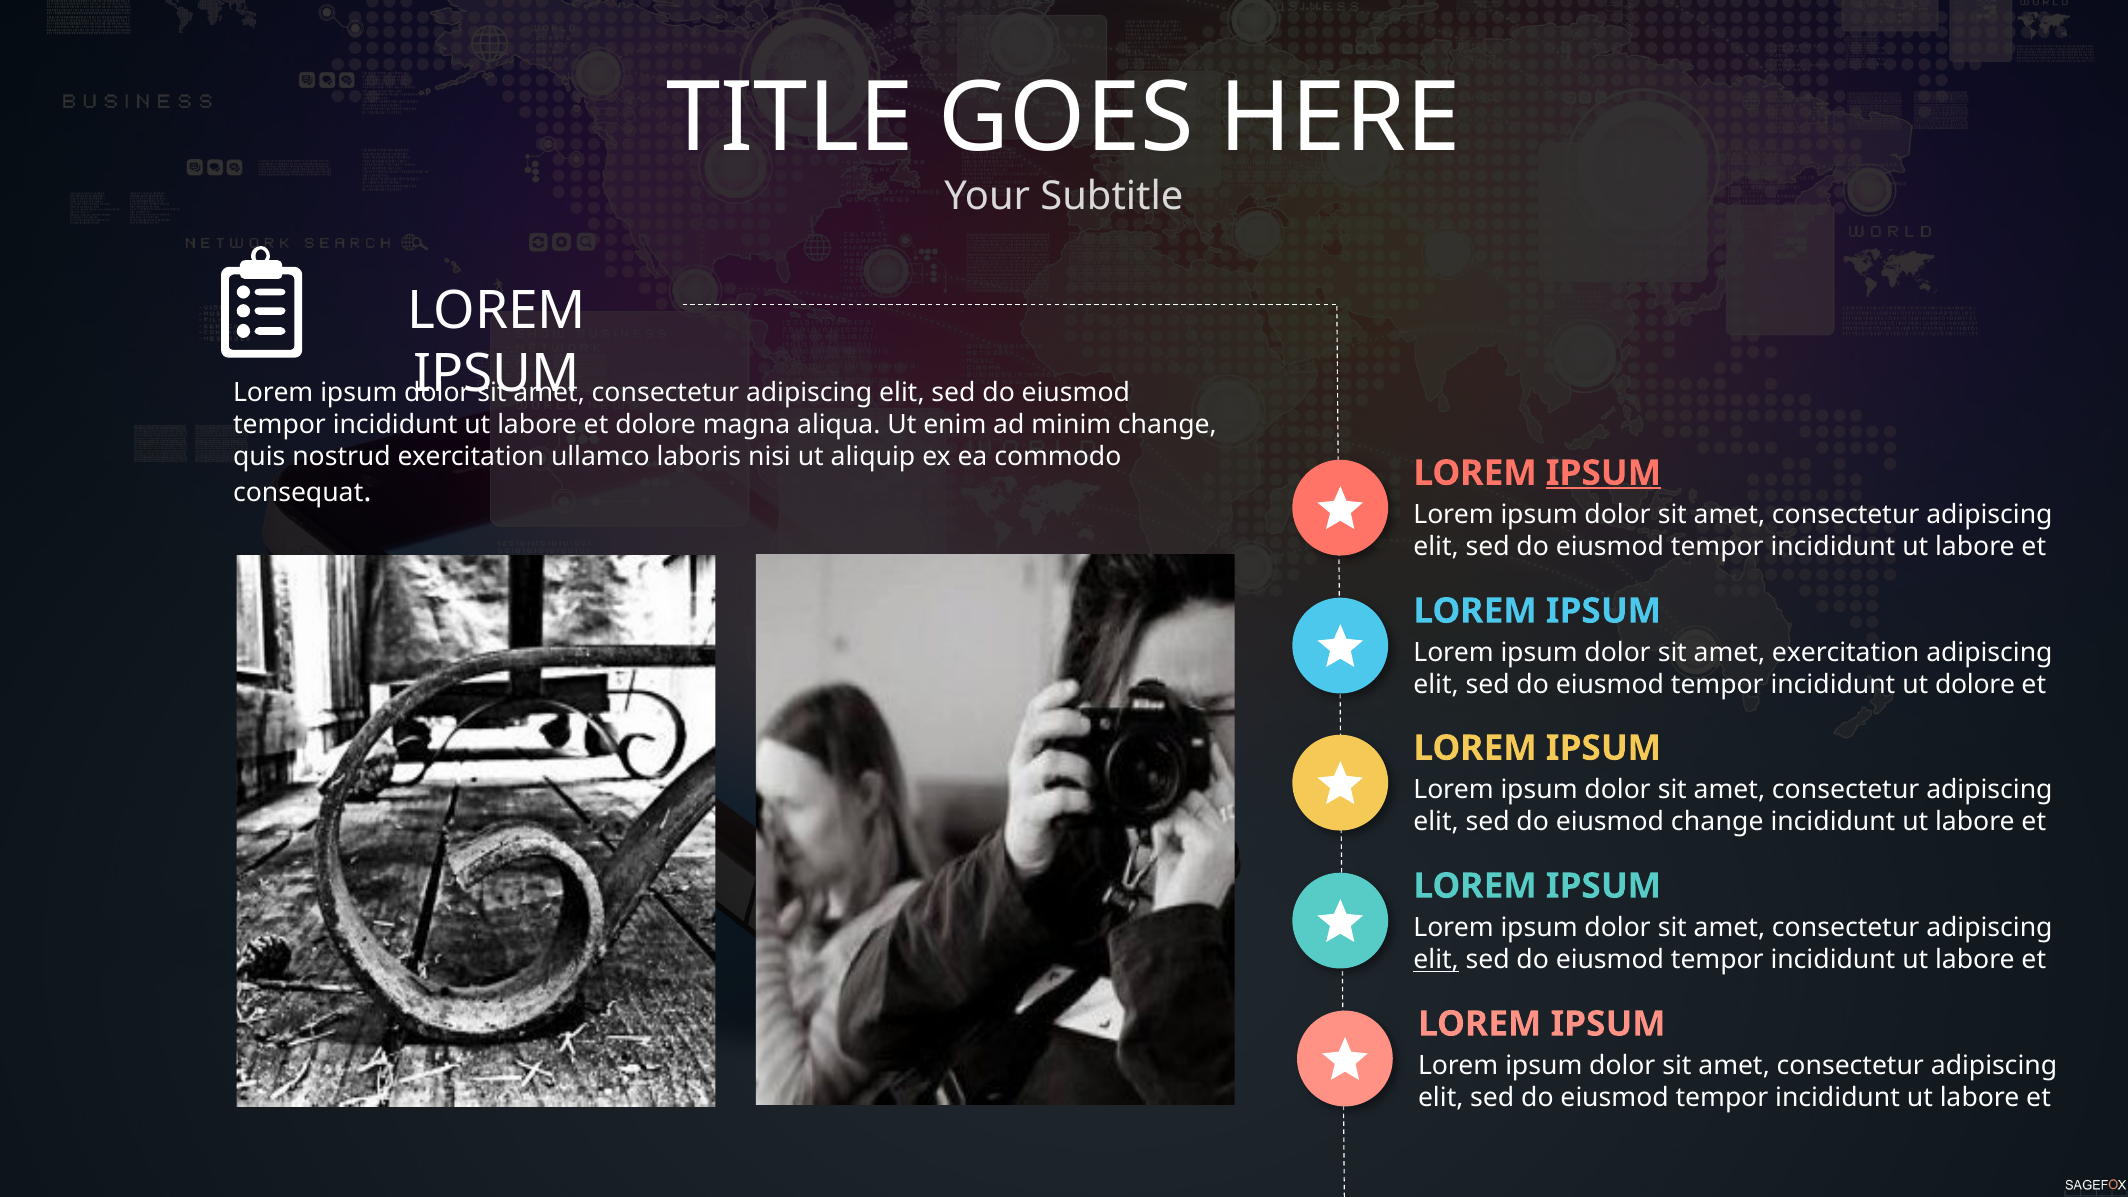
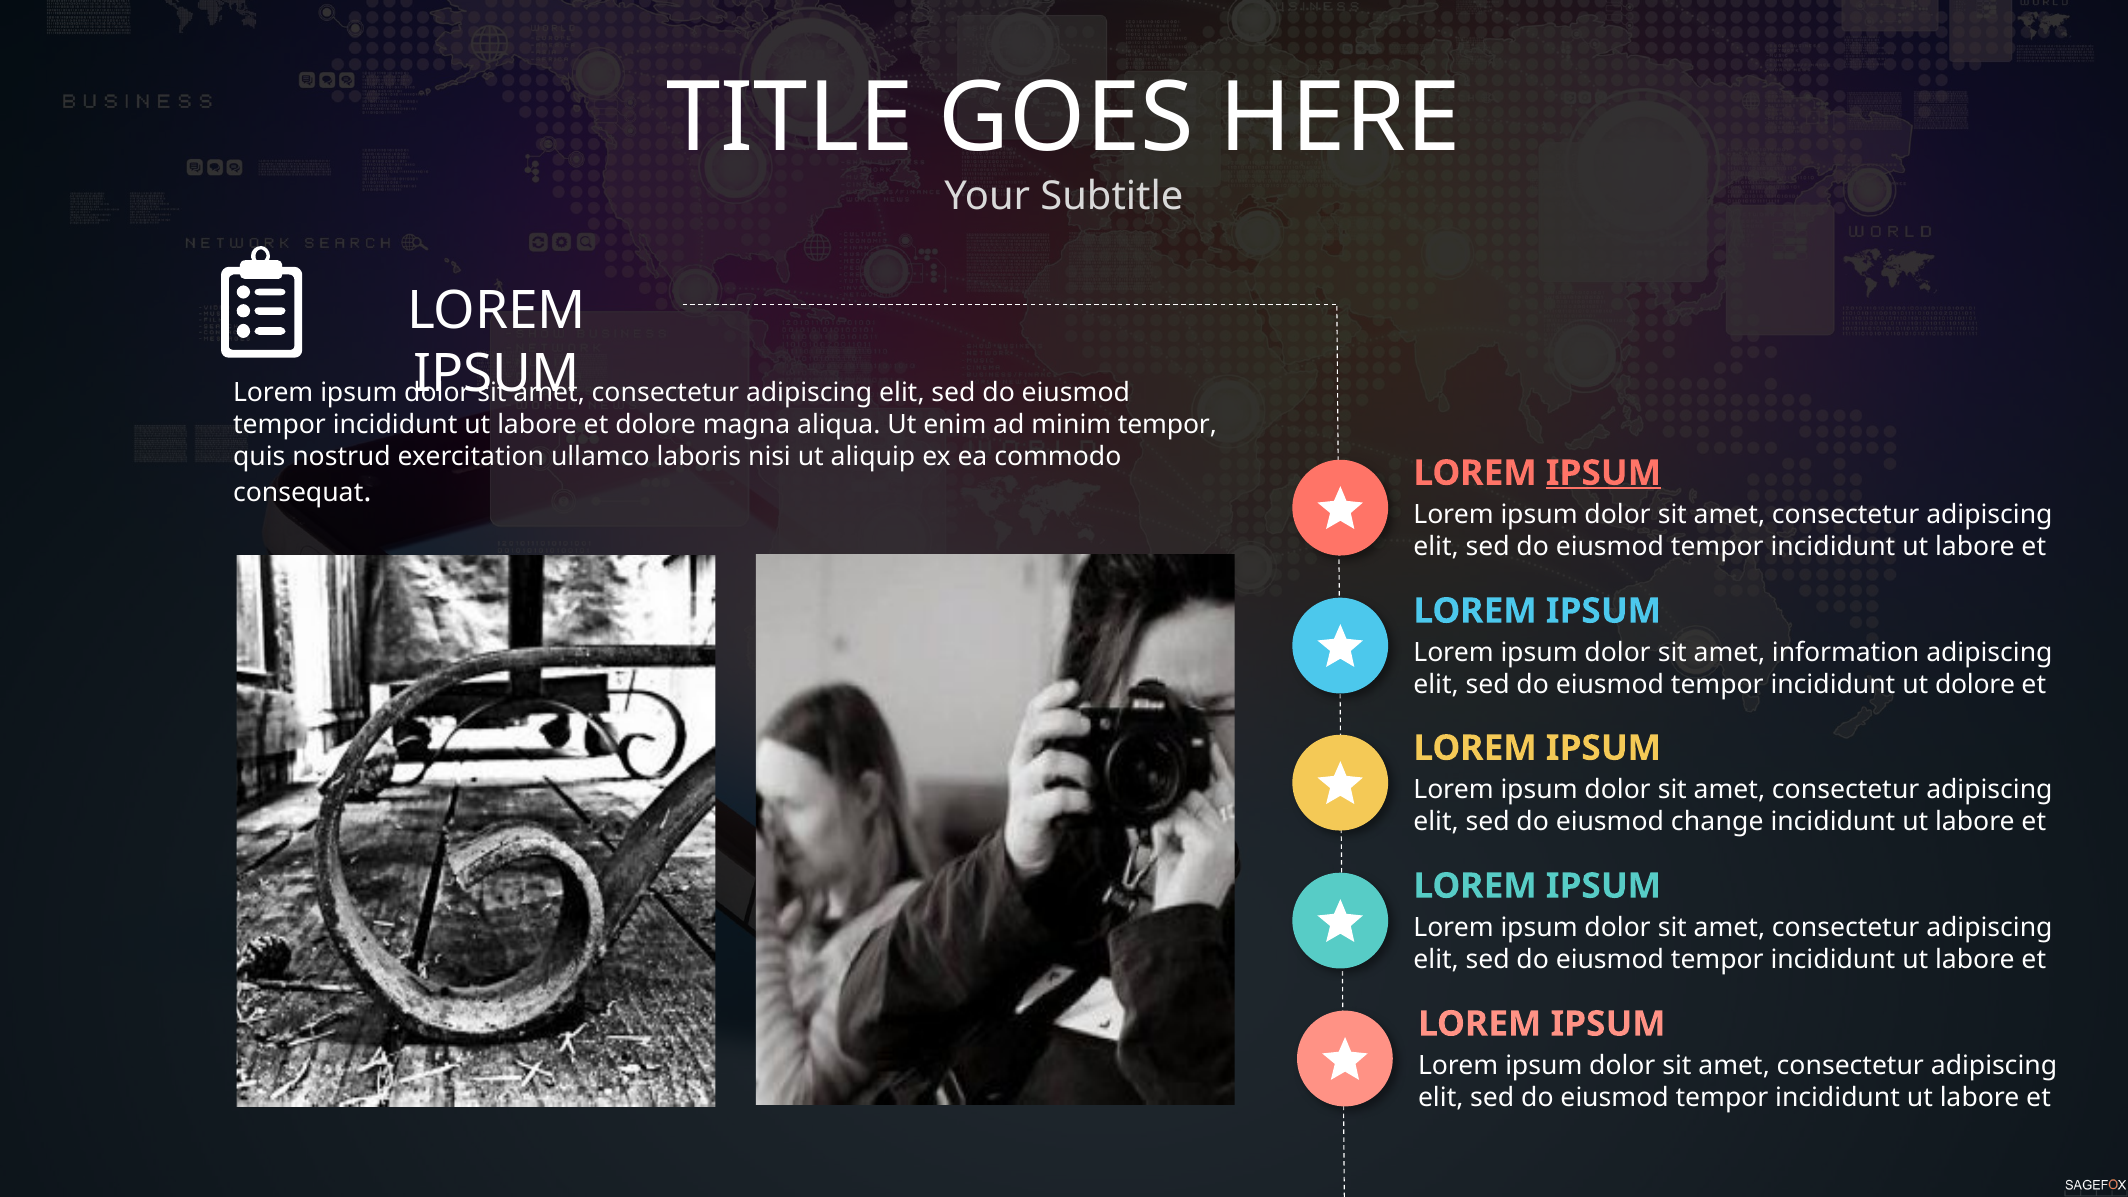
minim change: change -> tempor (1167, 425)
amet exercitation: exercitation -> information (1846, 653)
elit underline: present -> none (1436, 960)
